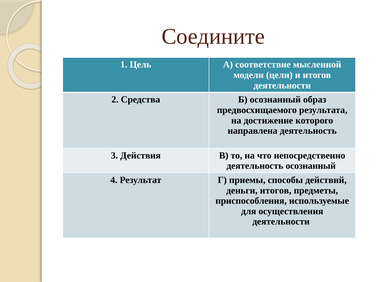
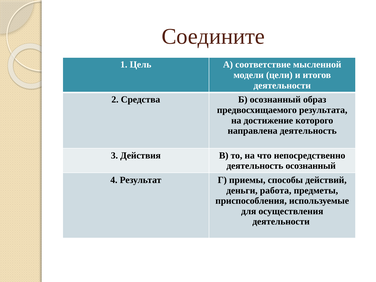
деньги итогов: итогов -> работа (276, 190)
